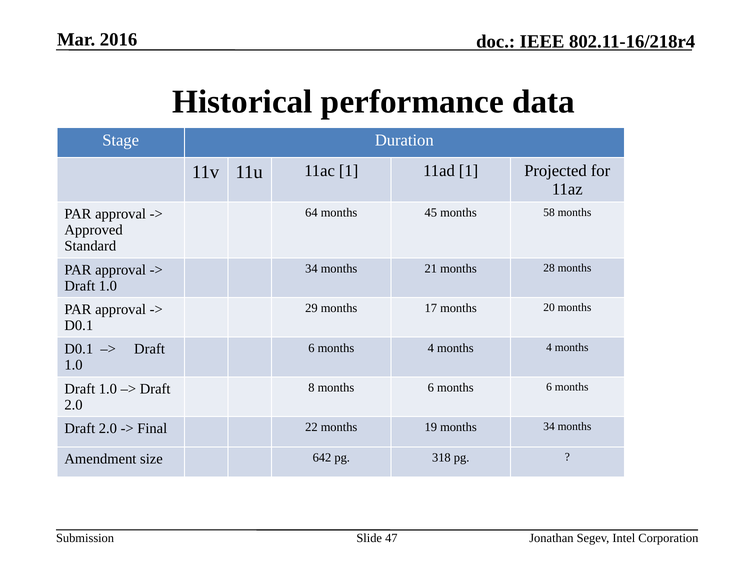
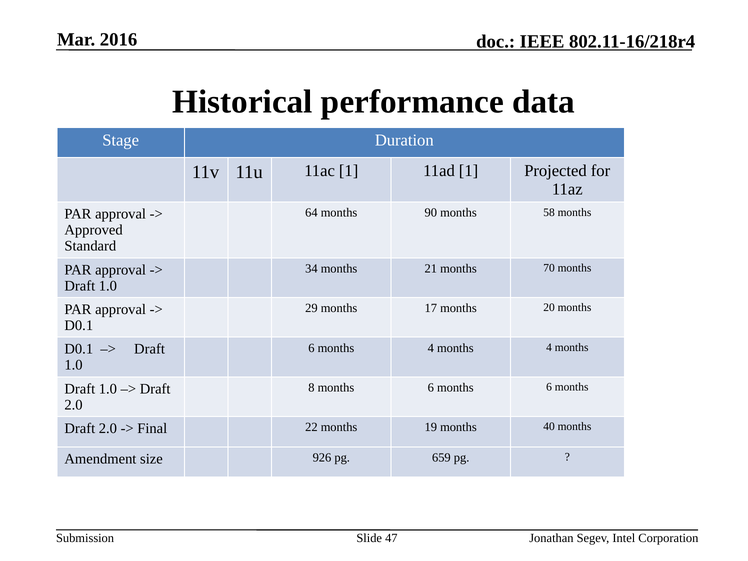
45: 45 -> 90 (431, 213)
28: 28 -> 70 (549, 268)
months 34: 34 -> 40 (549, 427)
642: 642 -> 926 (322, 458)
318: 318 -> 659 (441, 458)
